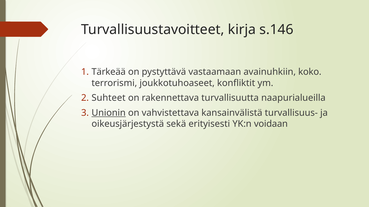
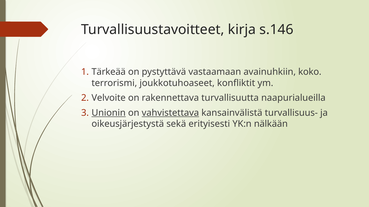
Suhteet: Suhteet -> Velvoite (109, 98)
vahvistettava underline: none -> present (170, 113)
voidaan: voidaan -> nälkään (271, 124)
